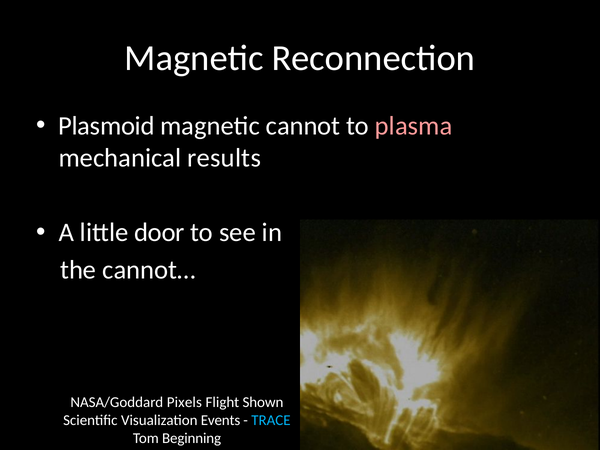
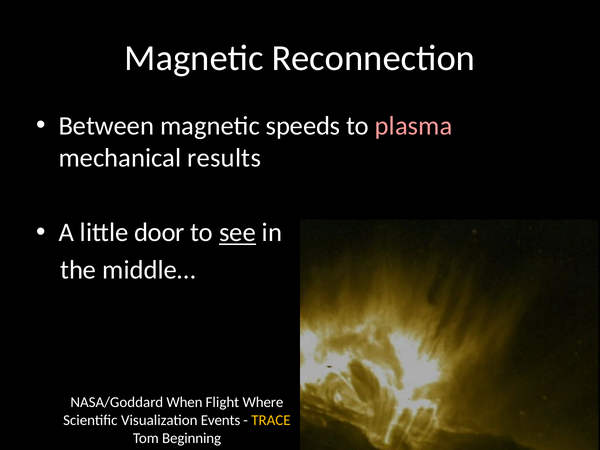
Plasmoid: Plasmoid -> Between (106, 126)
cannot: cannot -> speeds (303, 126)
see underline: none -> present (238, 233)
cannot…: cannot… -> middle… (149, 270)
Pixels: Pixels -> When (184, 402)
Shown: Shown -> Where (263, 402)
TRACE colour: light blue -> yellow (271, 420)
